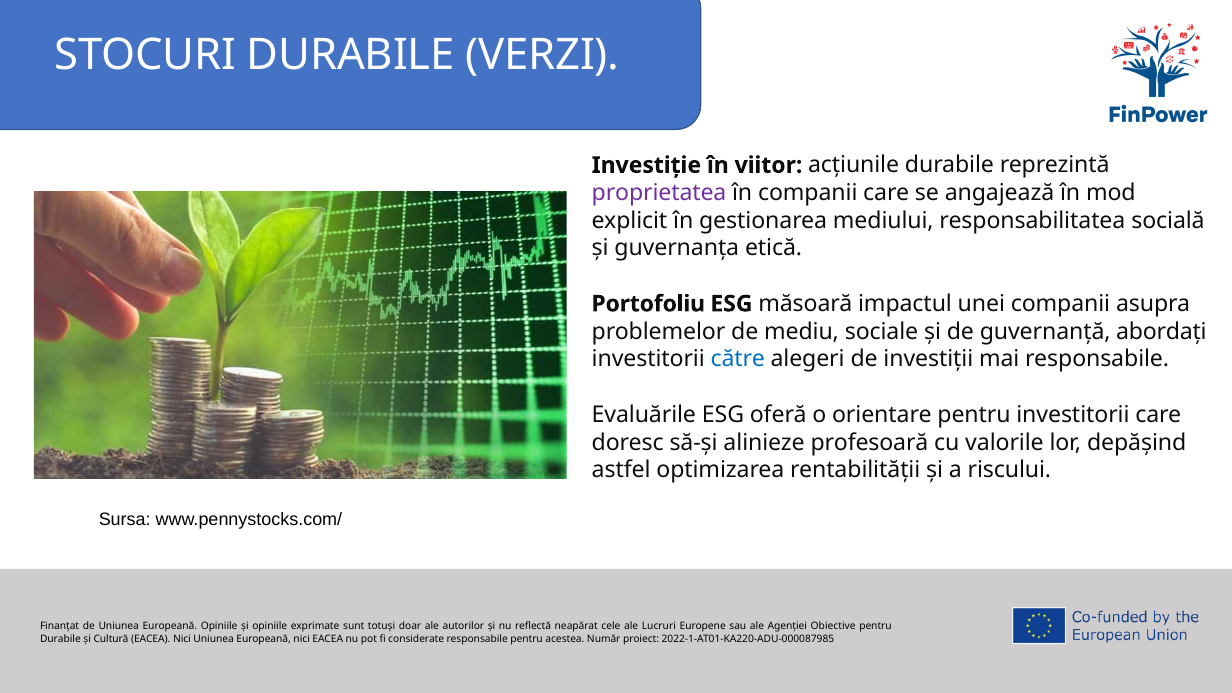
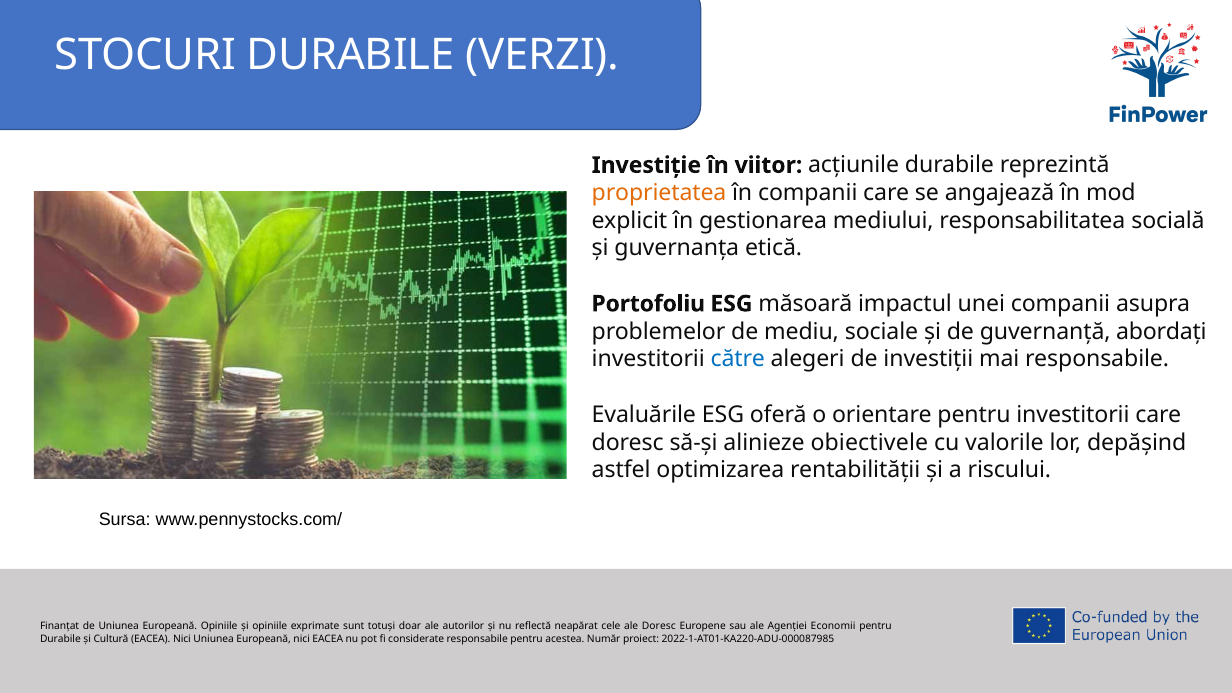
proprietatea colour: purple -> orange (659, 193)
profesoară: profesoară -> obiectivele (869, 442)
ale Lucruri: Lucruri -> Doresc (659, 626)
Obiective: Obiective -> Economii (833, 626)
